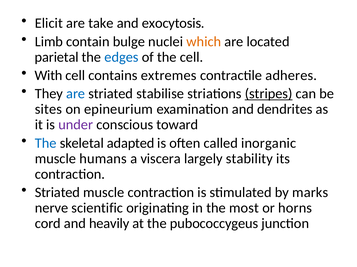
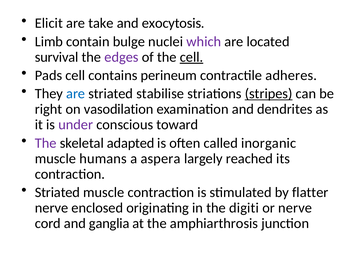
which colour: orange -> purple (204, 42)
parietal: parietal -> survival (57, 57)
edges colour: blue -> purple (121, 57)
cell underline: none -> present (192, 57)
With: With -> Pads (48, 76)
extremes: extremes -> perineum (169, 76)
sites: sites -> right (49, 110)
epineurium: epineurium -> vasodilation (119, 110)
The colour: blue -> purple (46, 143)
viscera: viscera -> aspera (161, 159)
stability: stability -> reached (249, 159)
marks: marks -> flatter (310, 193)
scientific: scientific -> enclosed (97, 208)
most: most -> digiti (244, 208)
or horns: horns -> nerve (295, 208)
heavily: heavily -> ganglia (109, 224)
pubococcygeus: pubococcygeus -> amphiarthrosis (214, 224)
